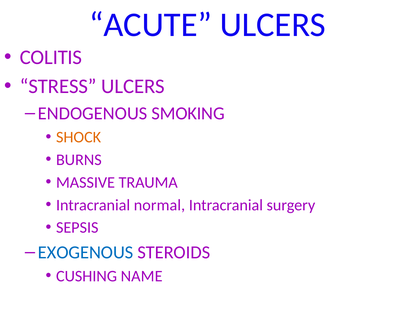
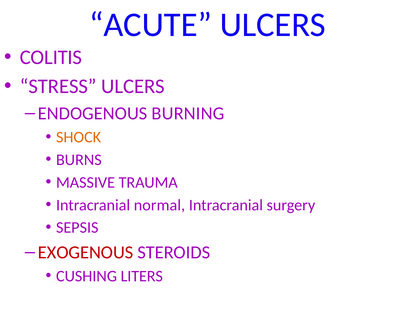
SMOKING: SMOKING -> BURNING (188, 114)
EXOGENOUS colour: blue -> red (86, 252)
NAME: NAME -> LITERS (142, 276)
